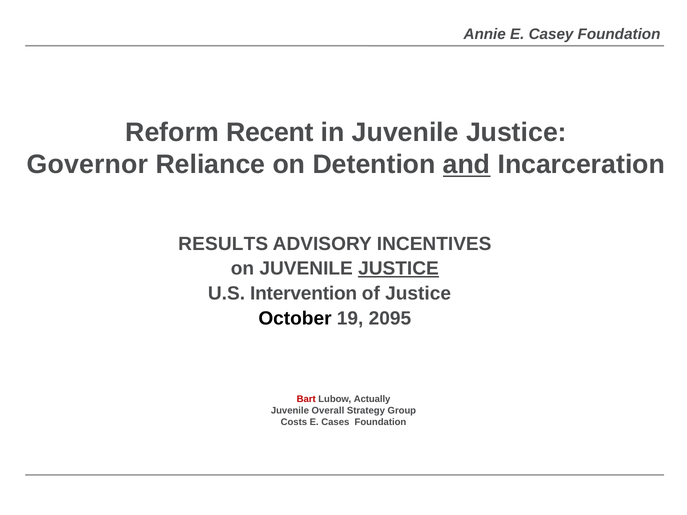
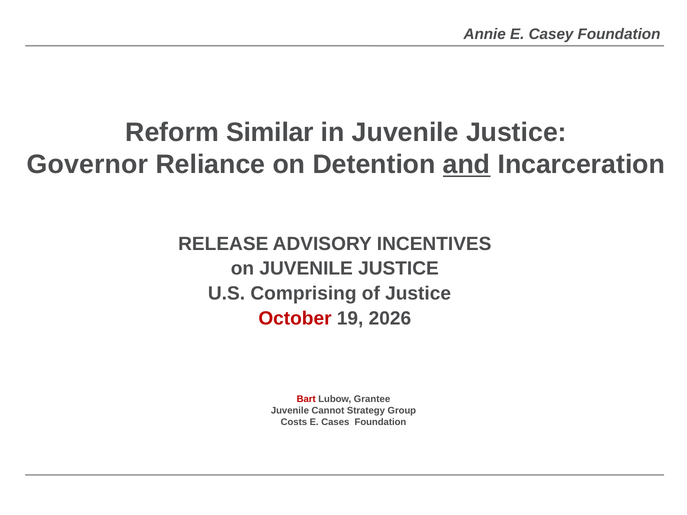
Recent: Recent -> Similar (270, 133)
RESULTS: RESULTS -> RELEASE (223, 244)
JUSTICE underline: present -> none (398, 269)
Intervention: Intervention -> Comprising (303, 294)
October colour: black -> red (295, 318)
2095: 2095 -> 2026 (390, 318)
Actually: Actually -> Grantee (372, 399)
Overall: Overall -> Cannot (328, 411)
